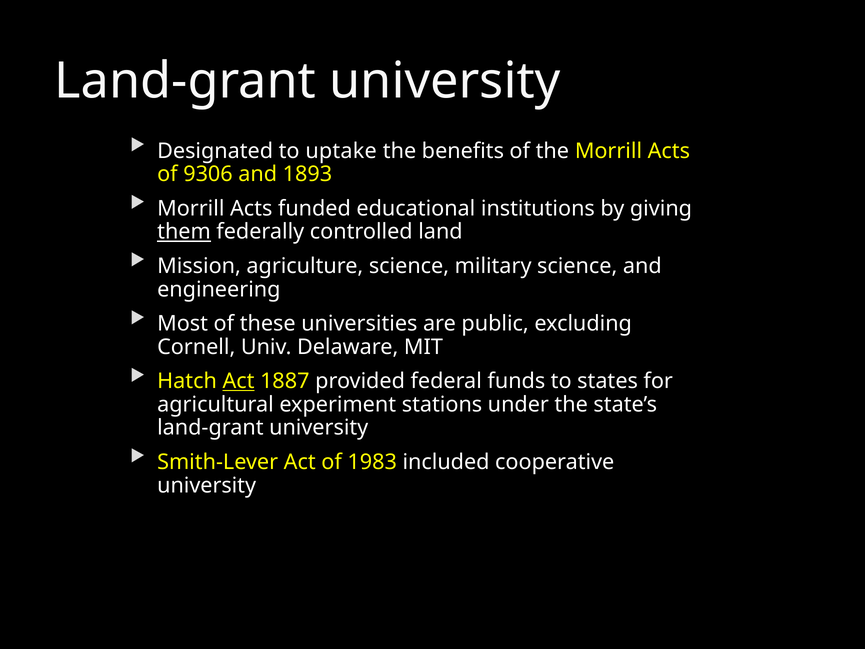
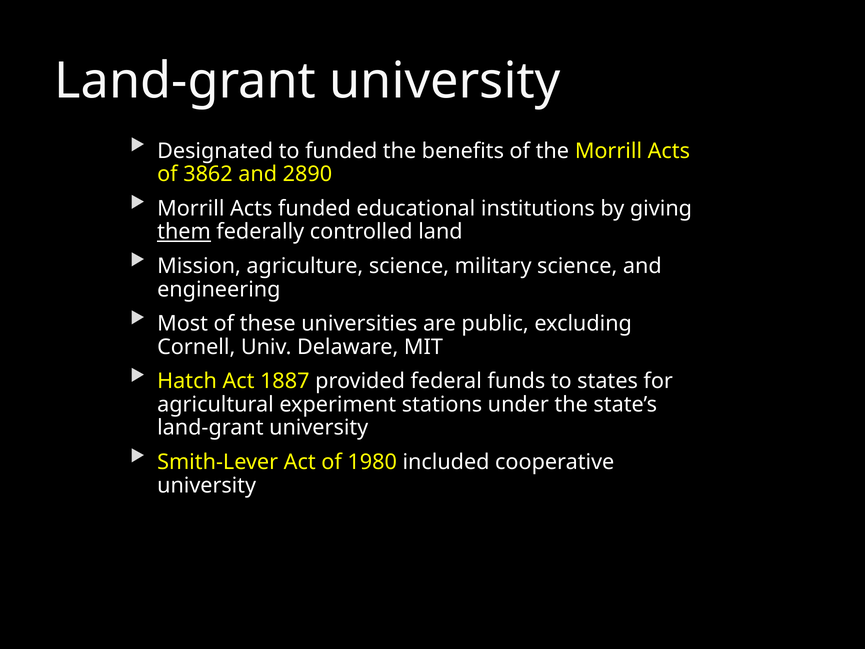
to uptake: uptake -> funded (341, 151)
9306: 9306 -> 3862 (208, 174)
1893: 1893 -> 2890 (307, 174)
Act underline: present -> none (239, 381)
1983: 1983 -> 1980 (372, 462)
